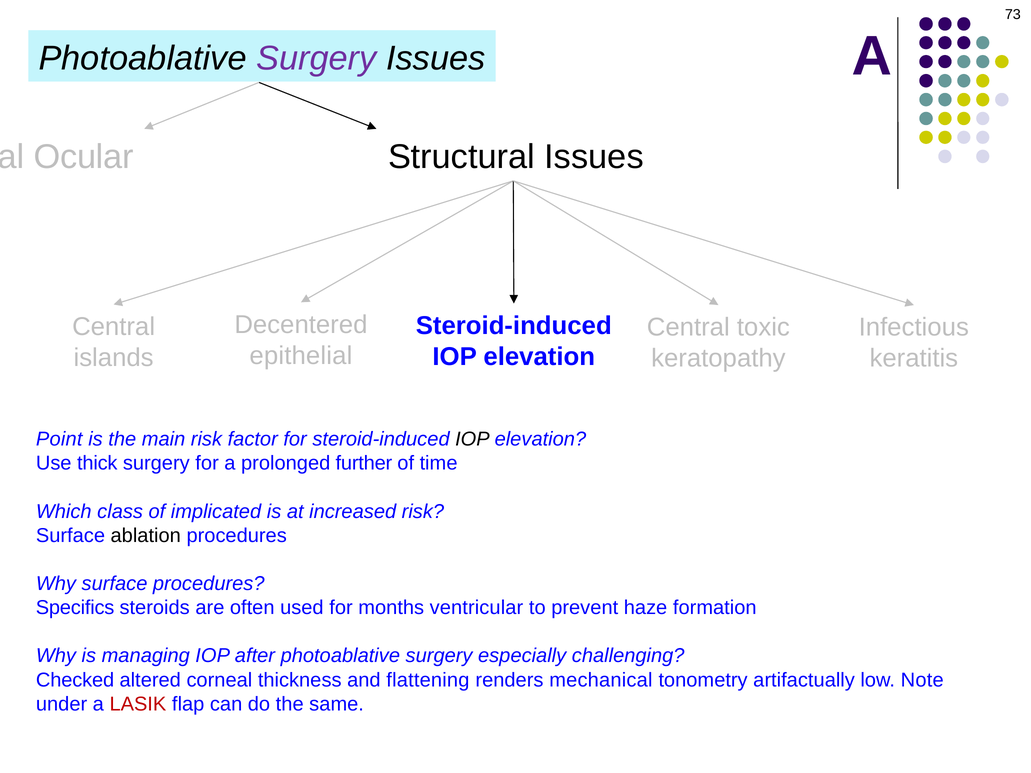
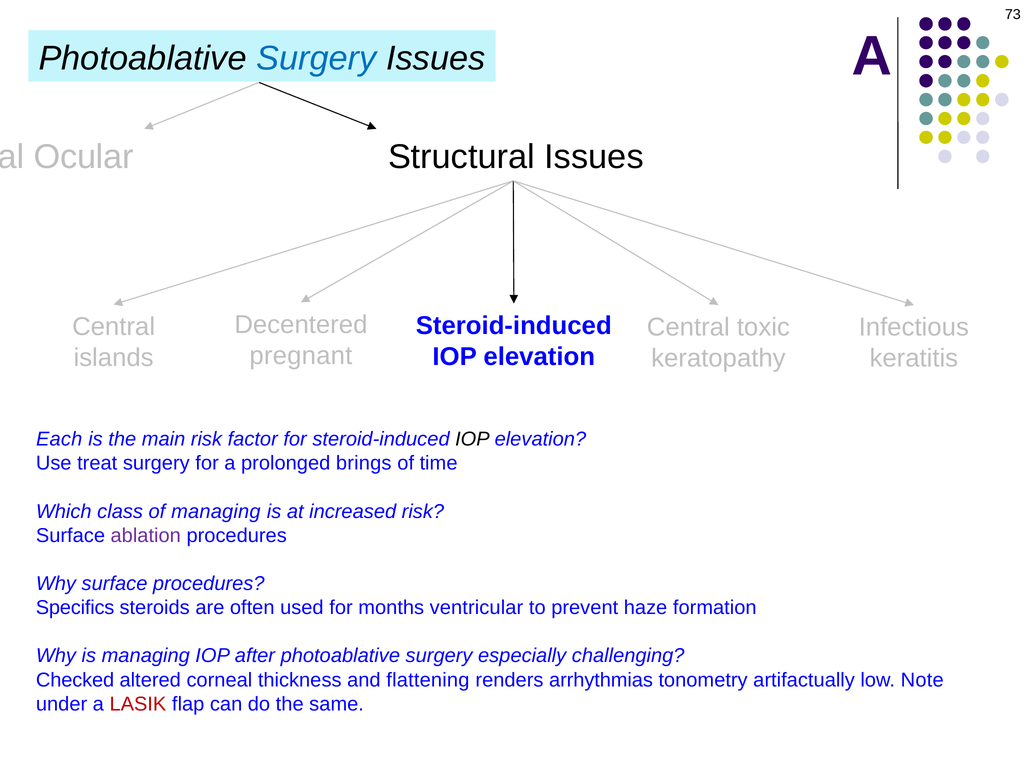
Surgery colour: purple -> blue (316, 58)
epithelial: epithelial -> pregnant (301, 356)
Point: Point -> Each (59, 439)
thick: thick -> treat (97, 464)
further: further -> brings (364, 464)
of implicated: implicated -> managing (216, 512)
ablation colour: black -> purple (146, 536)
mechanical: mechanical -> arrhythmias (601, 680)
